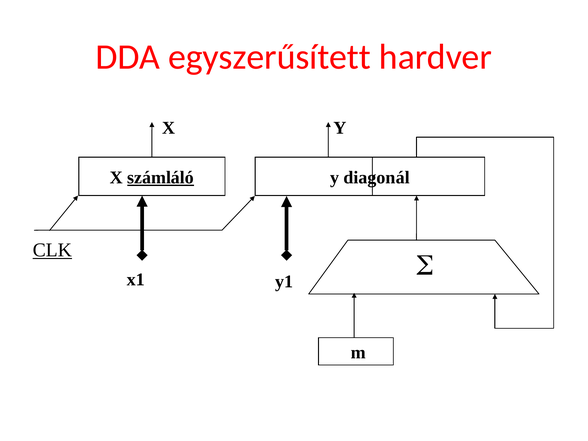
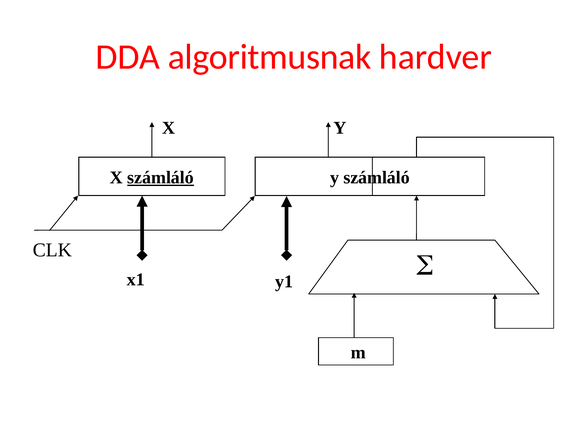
egyszerűsített: egyszerűsített -> algoritmusnak (270, 57)
y diagonál: diagonál -> számláló (377, 178)
CLK underline: present -> none (52, 250)
